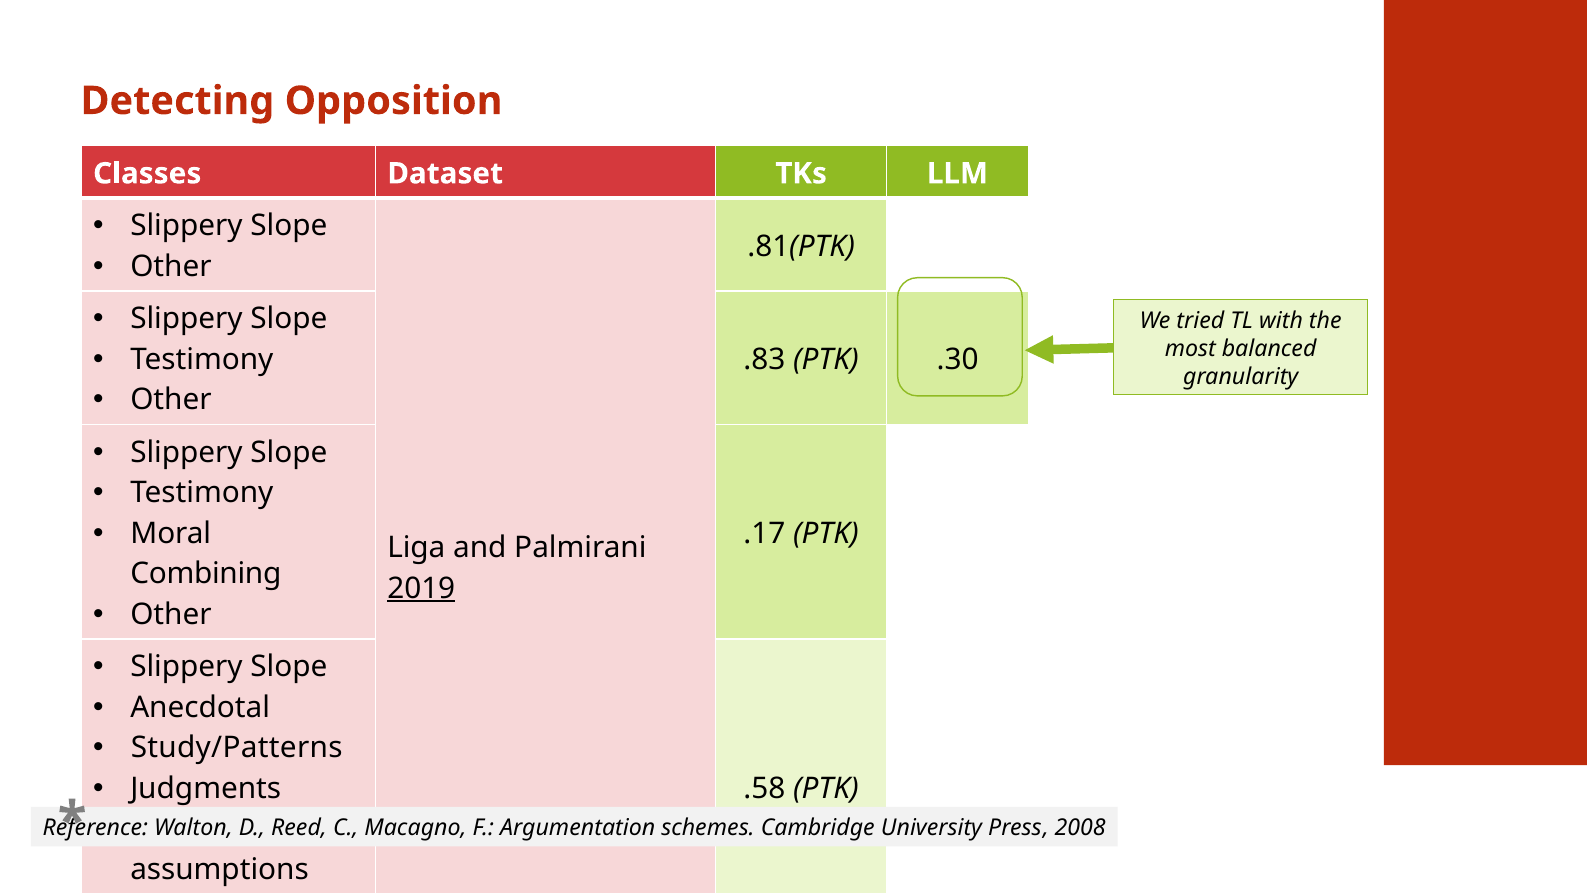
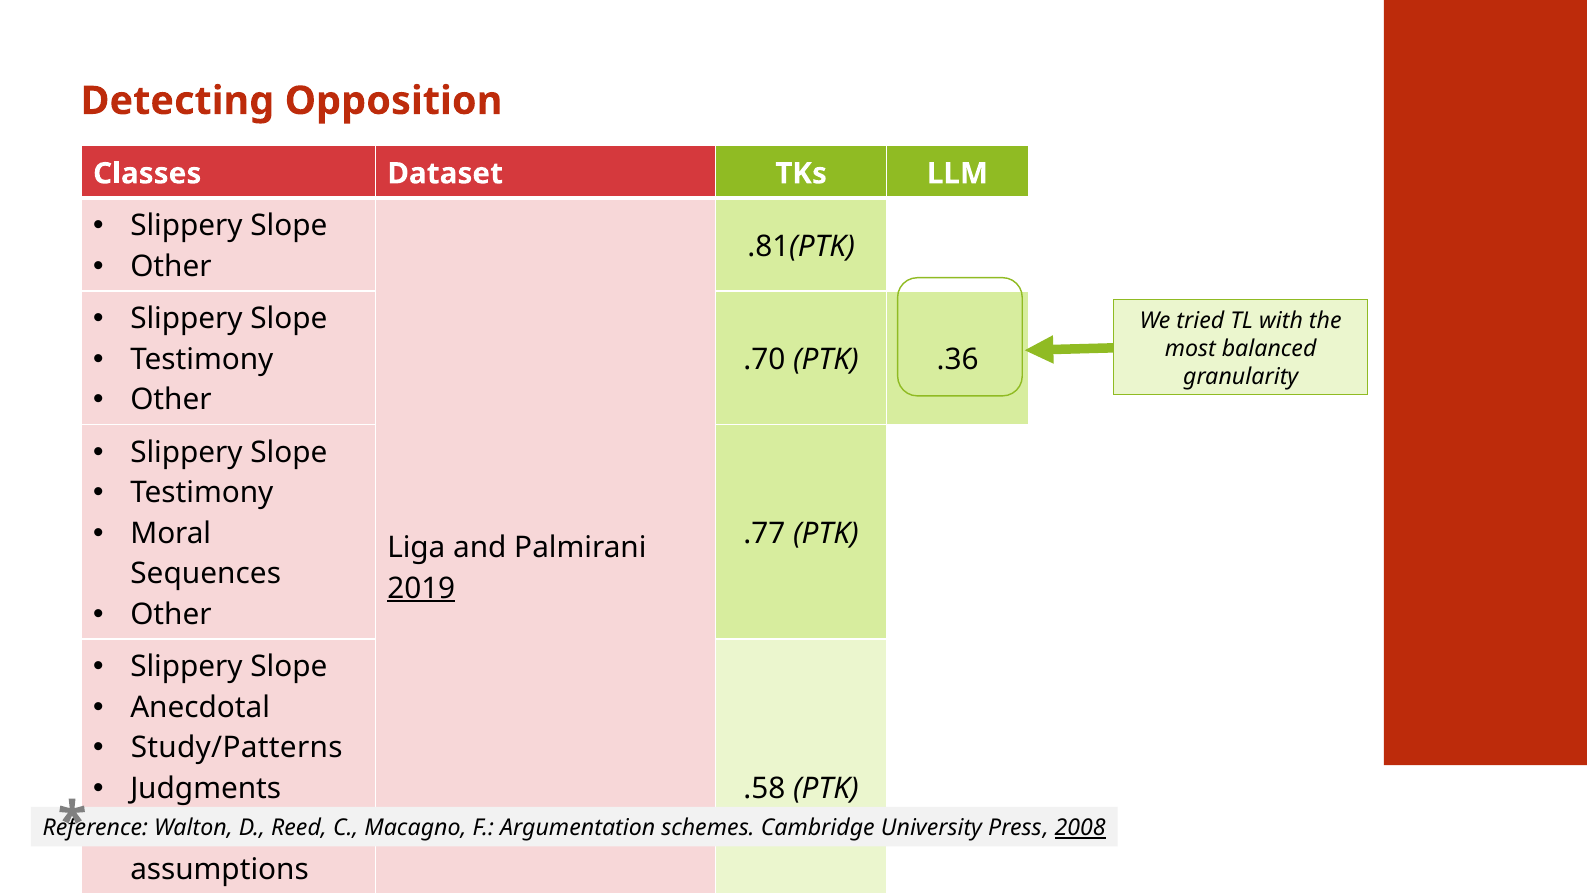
.83: .83 -> .70 (764, 359)
.30: .30 -> .36 (958, 359)
.17: .17 -> .77 (764, 533)
Combining: Combining -> Sequences (206, 574)
2008 underline: none -> present (1080, 828)
